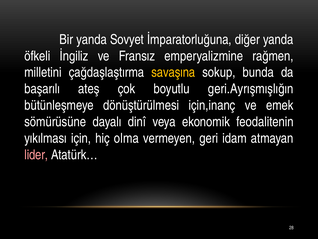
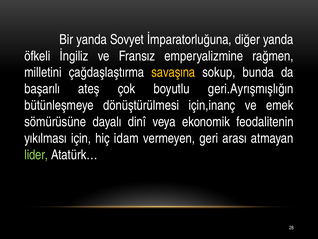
olma: olma -> idam (126, 138)
idam: idam -> arası (234, 138)
lider colour: pink -> light green (36, 154)
